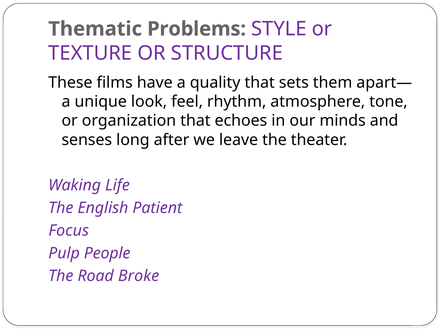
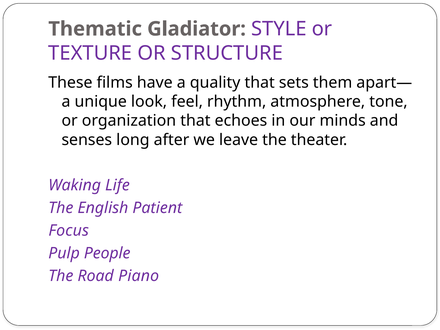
Problems: Problems -> Gladiator (197, 29)
Broke: Broke -> Piano (139, 276)
